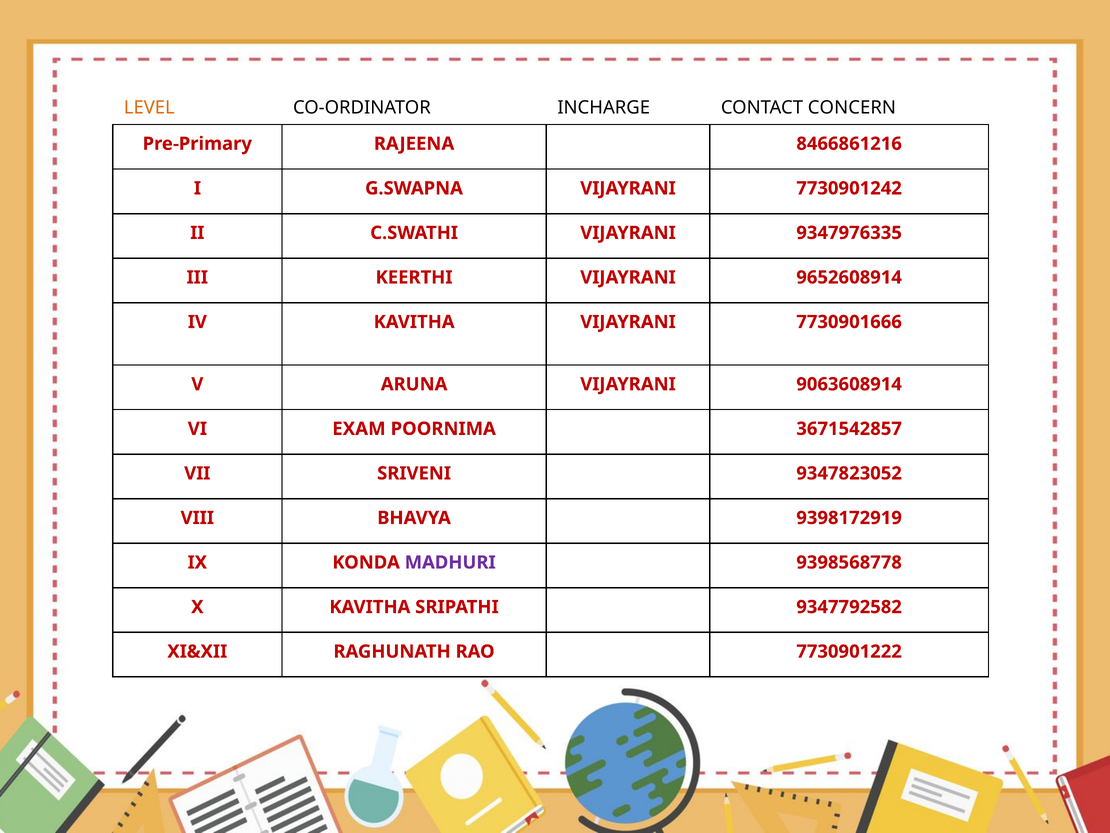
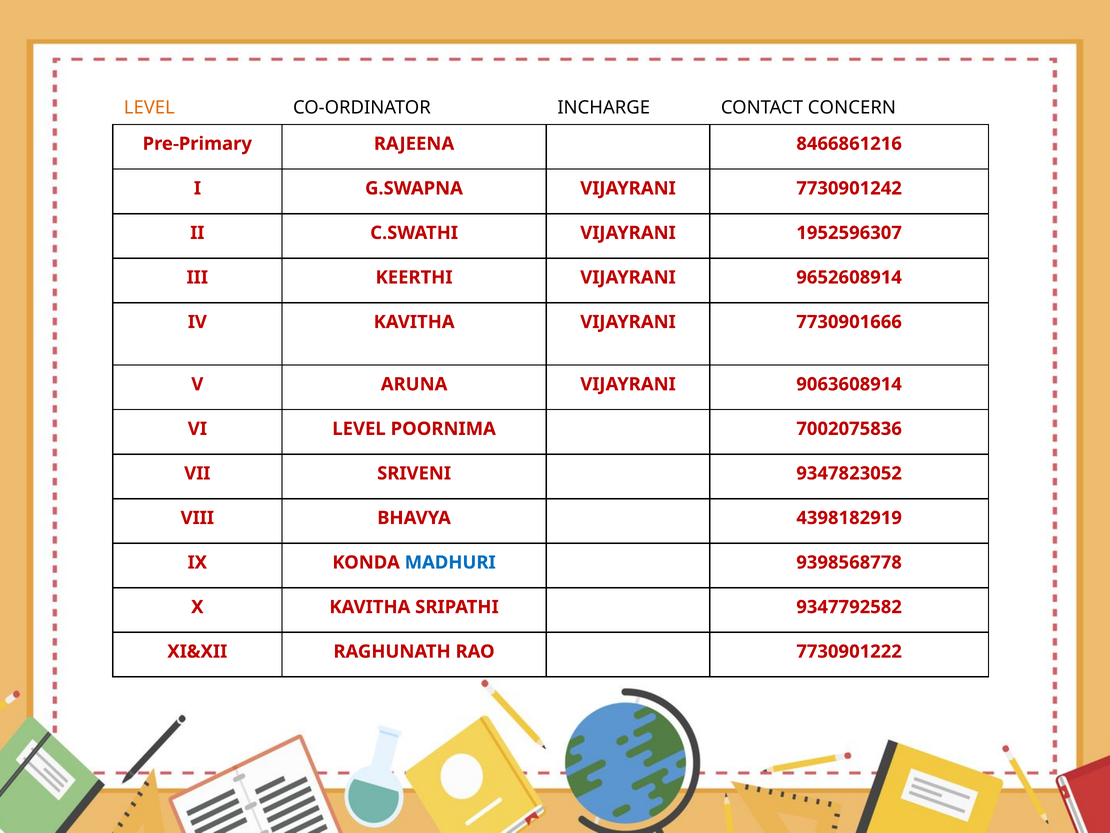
9347976335: 9347976335 -> 1952596307 (849, 233)
VI EXAM: EXAM -> LEVEL (359, 429)
3671542857: 3671542857 -> 7002075836 (849, 429)
9398172919: 9398172919 -> 4398182919 (849, 518)
MADHURI colour: purple -> blue (450, 562)
